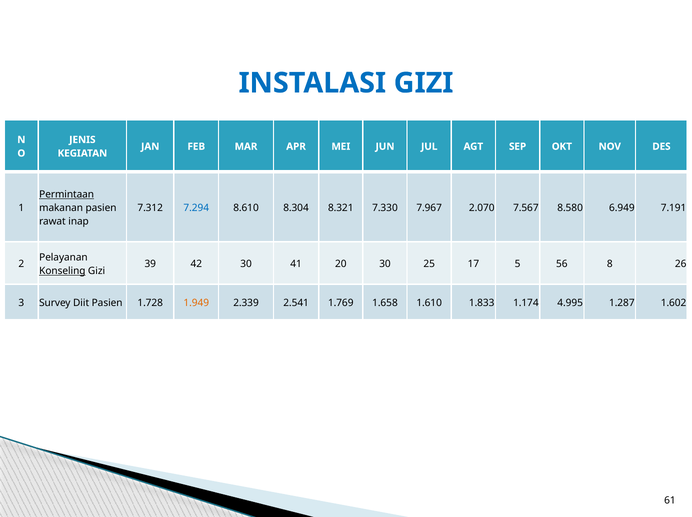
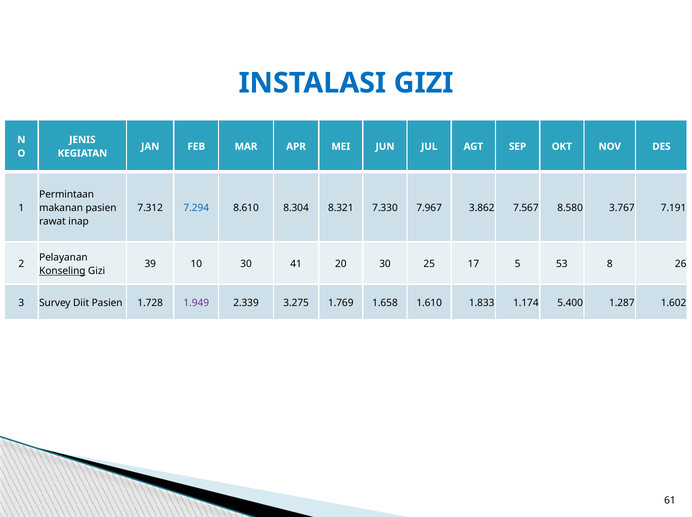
Permintaan underline: present -> none (67, 194)
2.070: 2.070 -> 3.862 (482, 208)
6.949: 6.949 -> 3.767 (622, 208)
42: 42 -> 10 (196, 264)
56: 56 -> 53 (562, 264)
1.949 colour: orange -> purple (196, 303)
2.541: 2.541 -> 3.275 (296, 303)
4.995: 4.995 -> 5.400 (570, 303)
